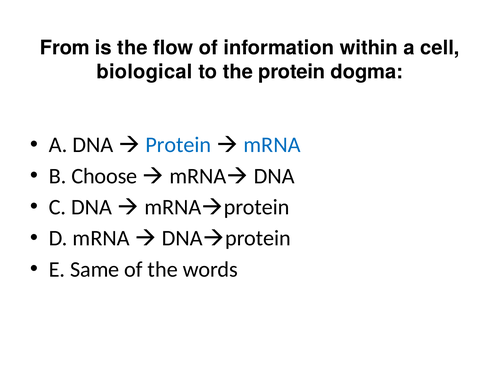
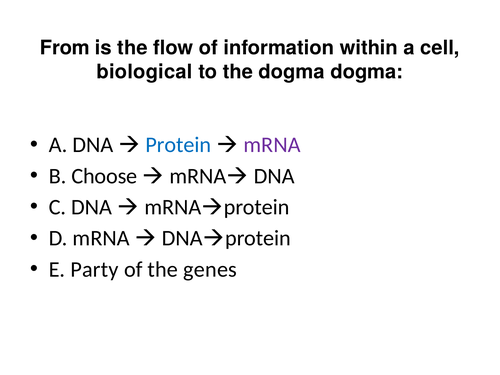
the protein: protein -> dogma (292, 72)
mRNA colour: blue -> purple (272, 145)
Same: Same -> Party (95, 269)
words: words -> genes (210, 269)
